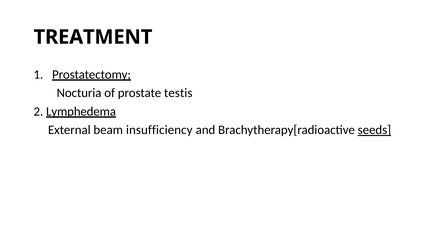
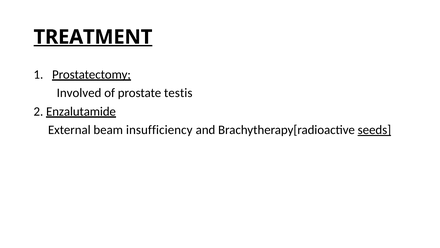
TREATMENT underline: none -> present (93, 37)
Nocturia: Nocturia -> Involved (79, 93)
Lymphedema: Lymphedema -> Enzalutamide (81, 111)
